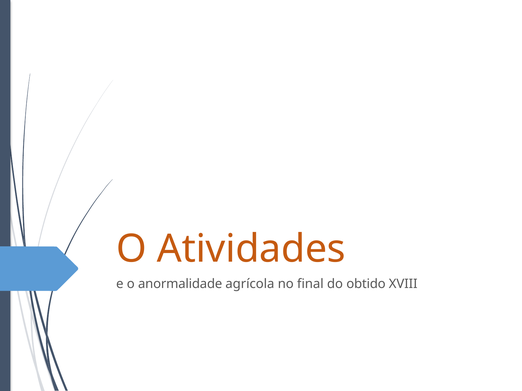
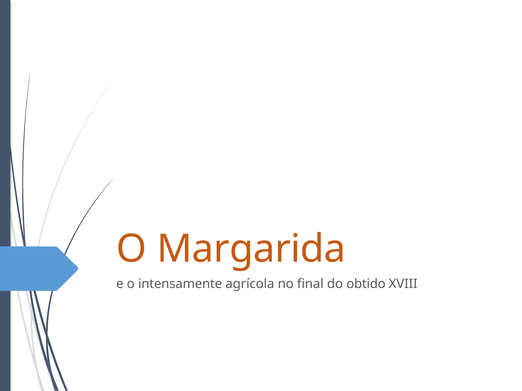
Atividades: Atividades -> Margarida (251, 249)
anormalidade: anormalidade -> intensamente (180, 284)
